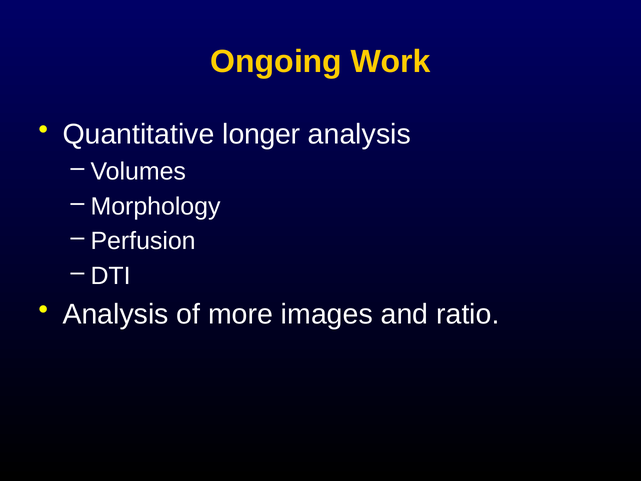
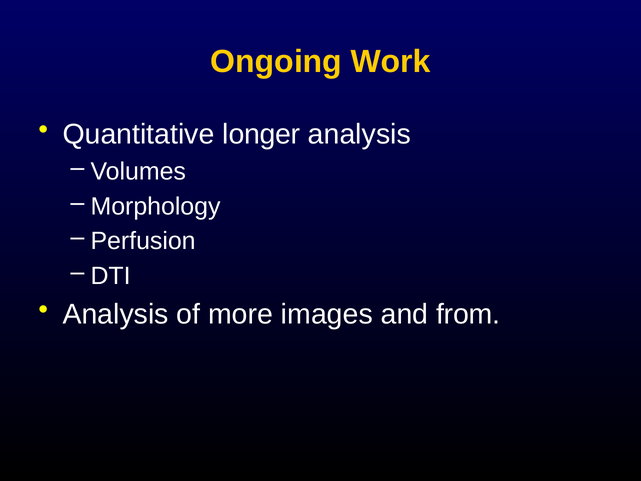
ratio: ratio -> from (468, 314)
